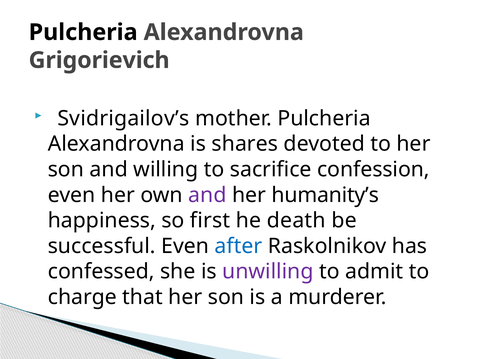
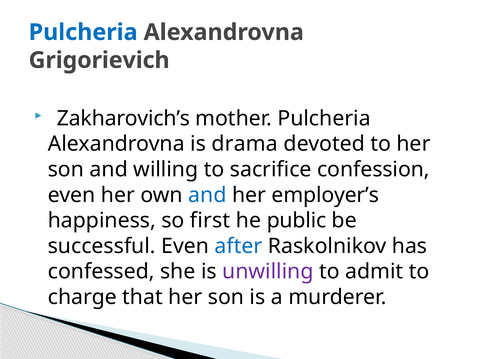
Pulcheria colour: black -> blue (83, 32)
Svidrigailov’s: Svidrigailov’s -> Zakharovich’s (124, 118)
shares: shares -> drama (245, 144)
and colour: purple -> blue (207, 195)
humanity’s: humanity’s -> employer’s (325, 195)
death: death -> public (296, 221)
